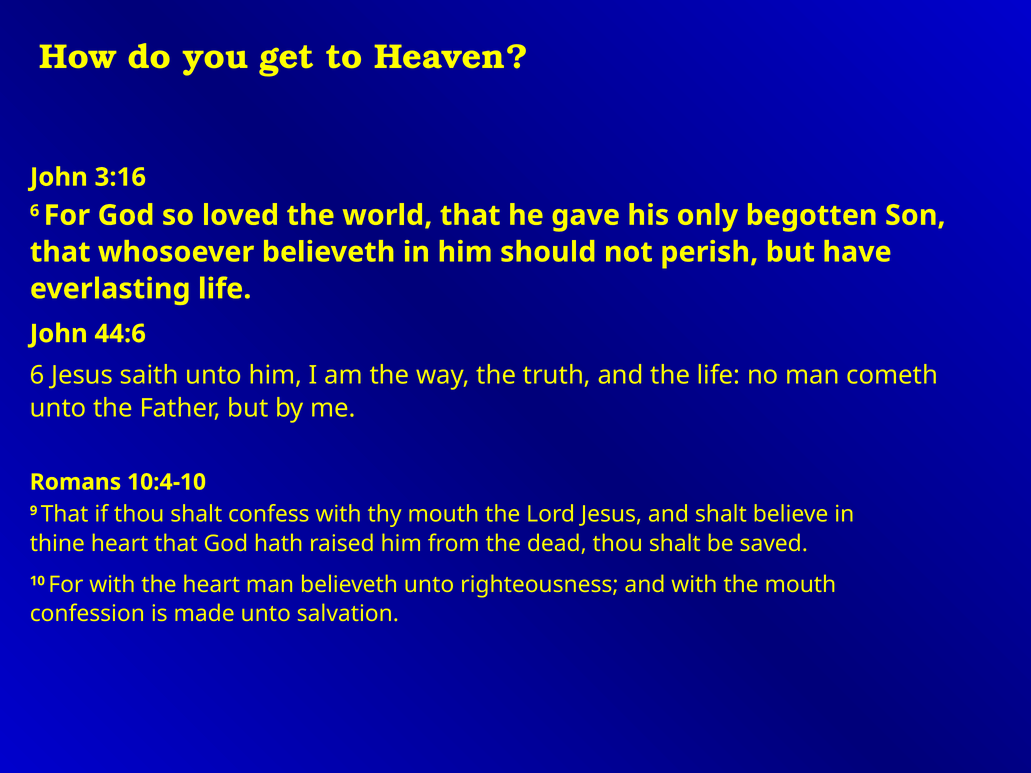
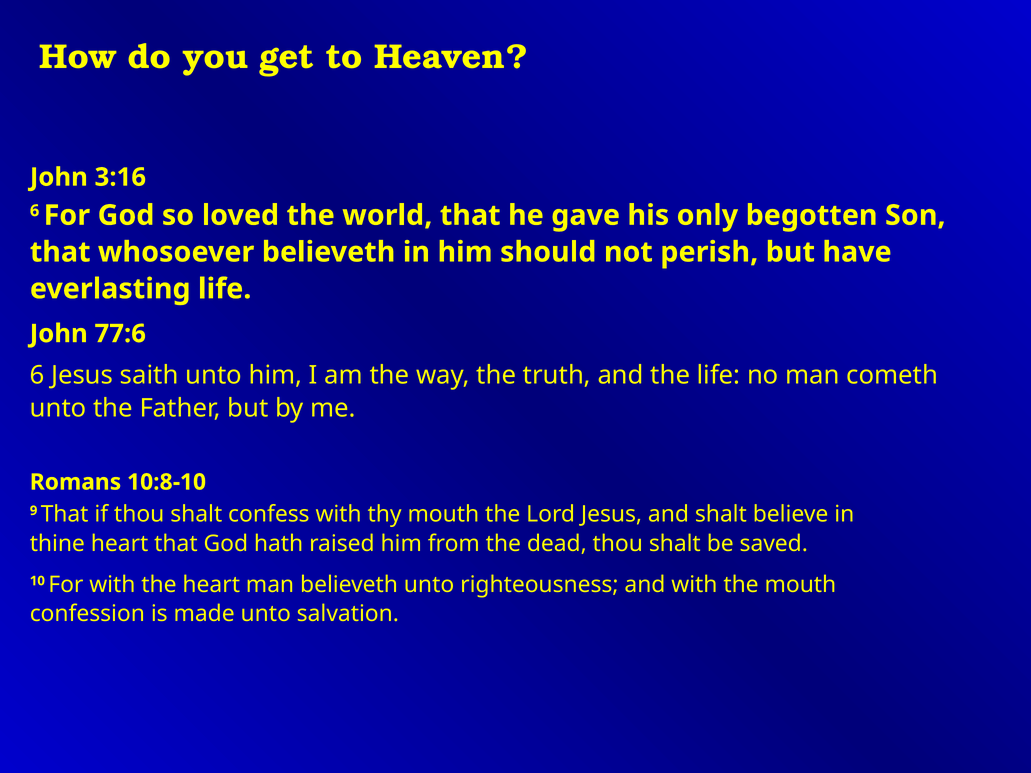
44:6: 44:6 -> 77:6 (120, 334)
10:4-10: 10:4-10 -> 10:8-10 (167, 482)
